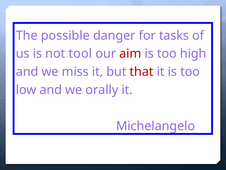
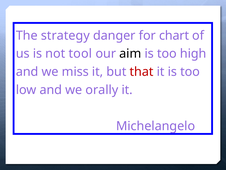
possible: possible -> strategy (65, 35)
tasks: tasks -> chart (174, 35)
aim colour: red -> black (130, 54)
